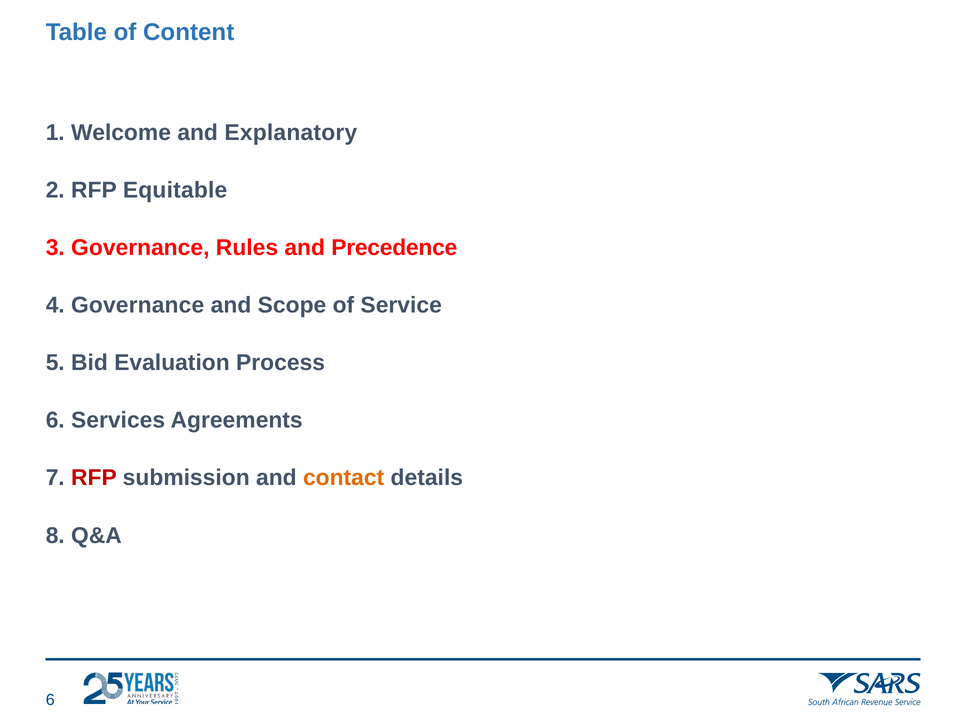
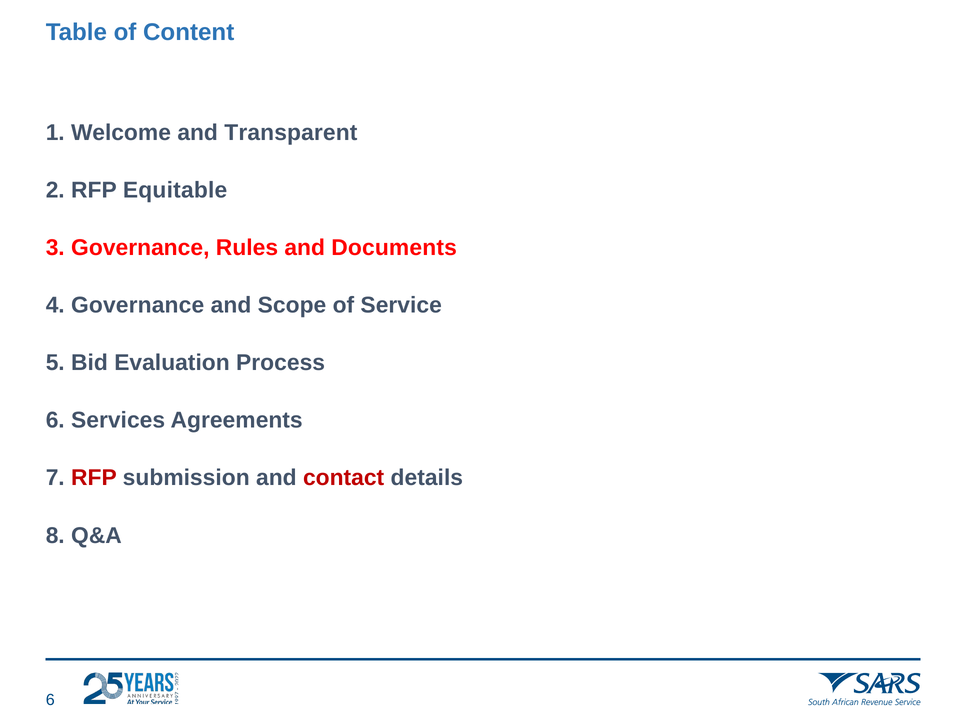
Explanatory: Explanatory -> Transparent (291, 133)
Precedence: Precedence -> Documents (394, 248)
contact colour: orange -> red (344, 478)
